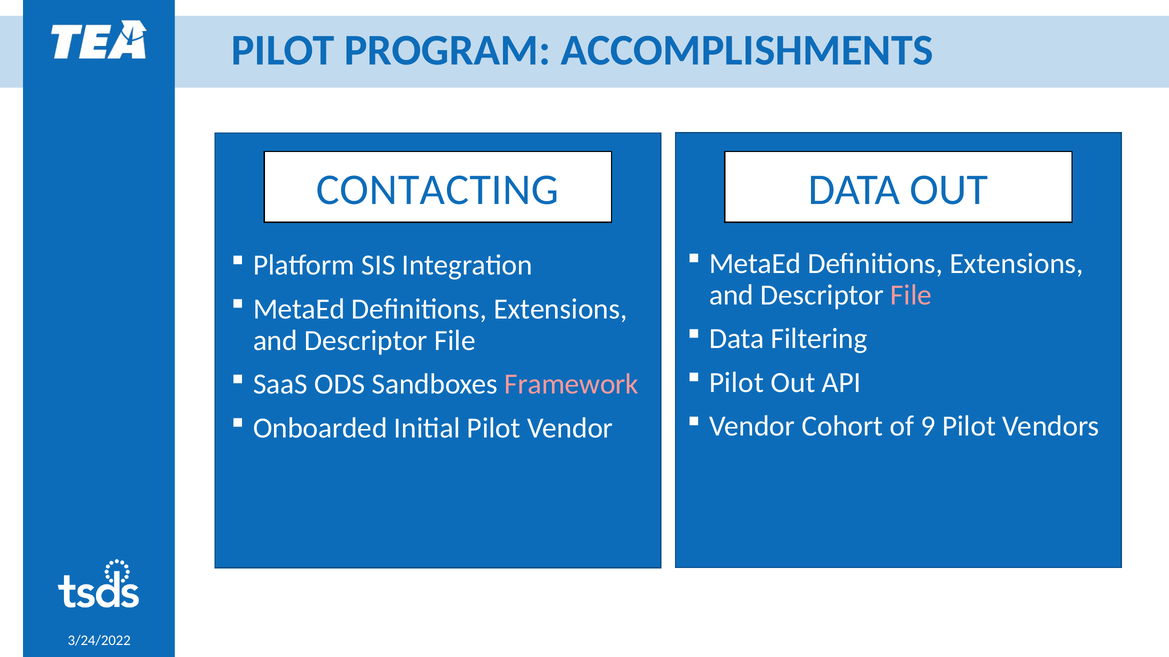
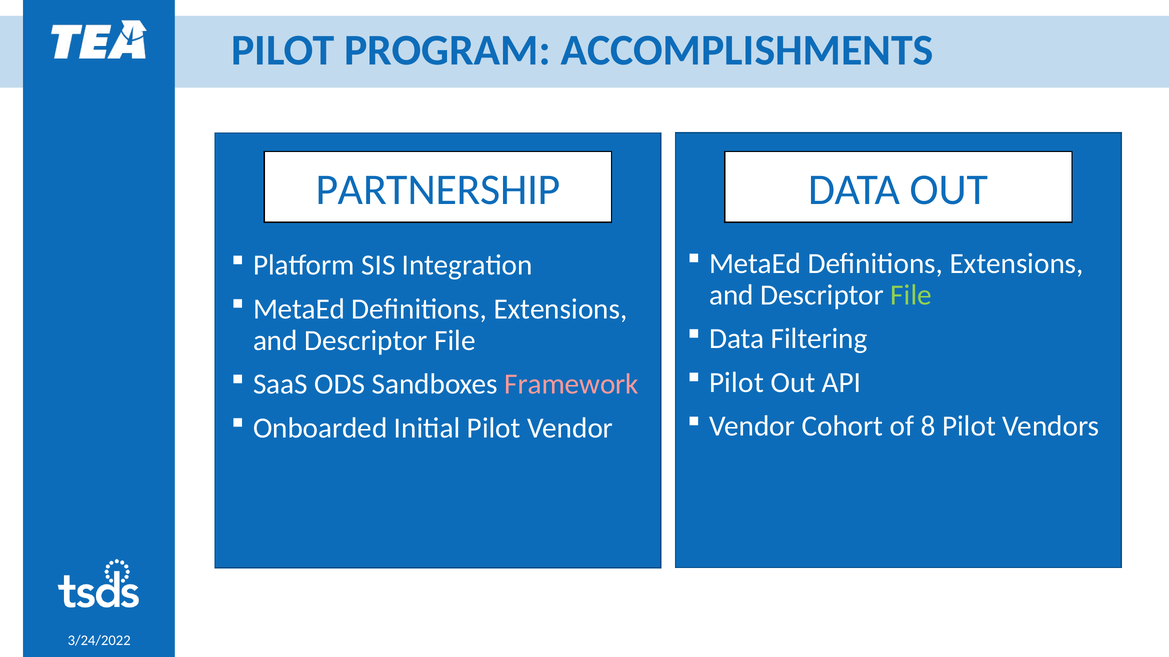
CONTACTING: CONTACTING -> PARTNERSHIP (438, 190)
File colour: pink -> light green (911, 295)
9: 9 -> 8 (928, 427)
